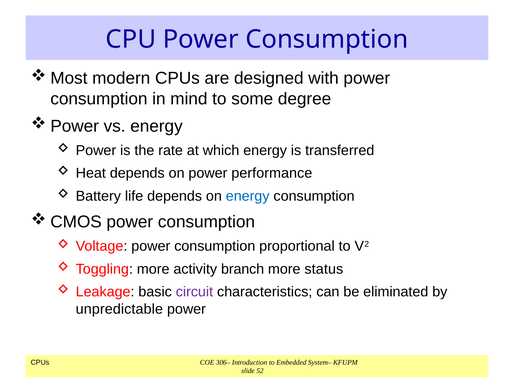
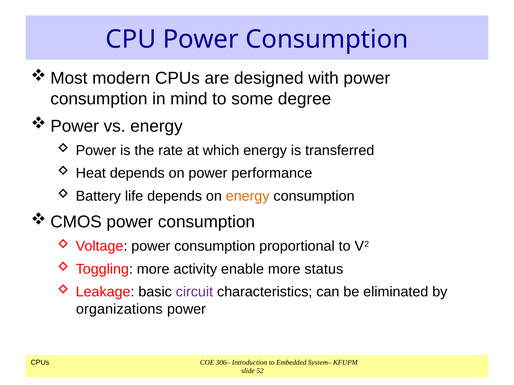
energy colour: blue -> orange (248, 196)
branch: branch -> enable (243, 269)
unpredictable: unpredictable -> organizations (119, 309)
